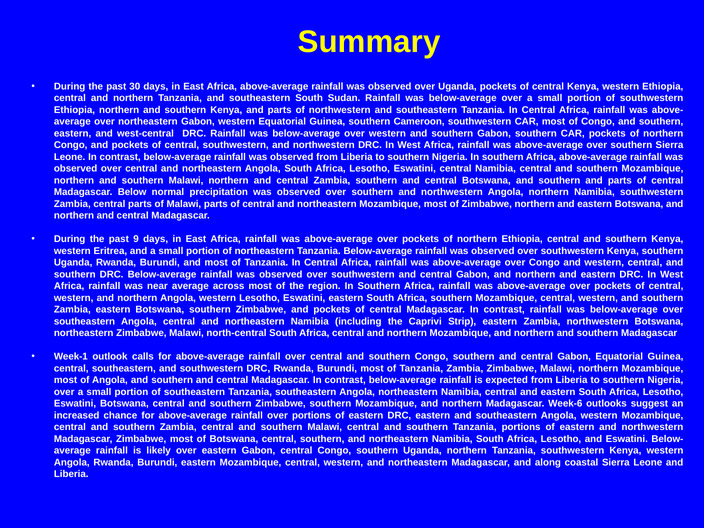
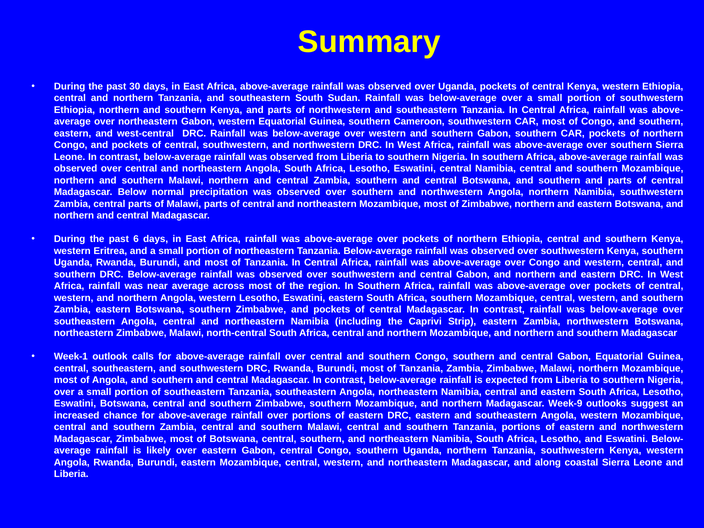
9: 9 -> 6 (136, 239)
Week-6: Week-6 -> Week-9 (565, 404)
